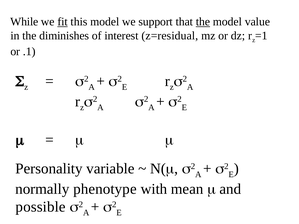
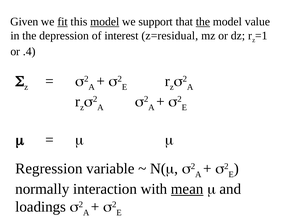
While: While -> Given (24, 22)
model underline: none -> present (105, 22)
diminishes: diminishes -> depression (64, 36)
.1: .1 -> .4 (29, 52)
Personality: Personality -> Regression (49, 169)
phenotype: phenotype -> interaction (105, 189)
mean underline: none -> present (187, 189)
possible: possible -> loadings (41, 207)
